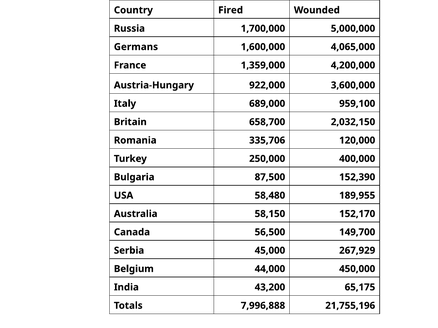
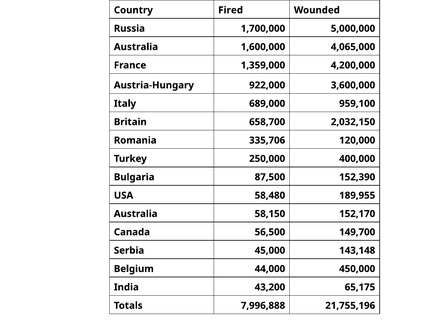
Germans: Germans -> Australia (136, 47)
267,929: 267,929 -> 143,148 (357, 251)
